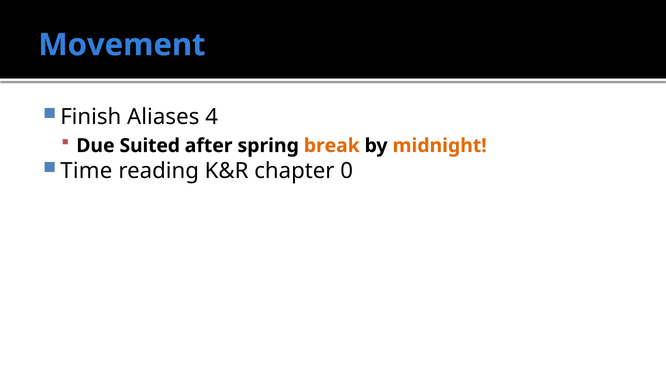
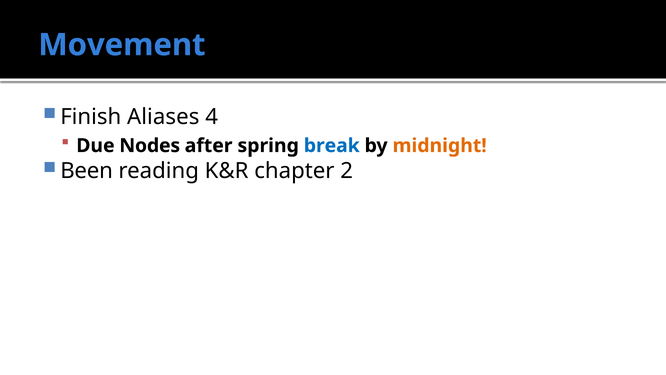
Suited: Suited -> Nodes (150, 146)
break colour: orange -> blue (332, 146)
Time: Time -> Been (87, 171)
0: 0 -> 2 (347, 171)
